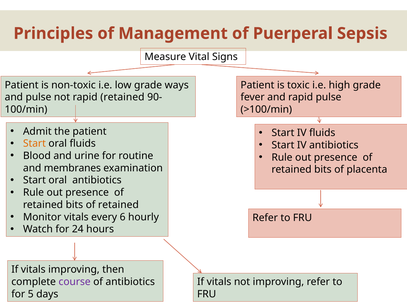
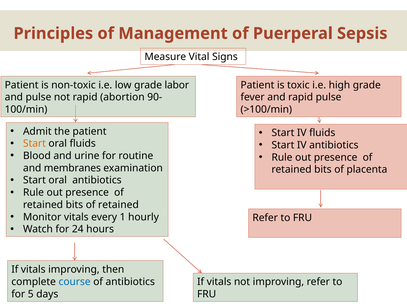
ways: ways -> labor (177, 85)
rapid retained: retained -> abortion (122, 97)
6: 6 -> 1 (123, 216)
course colour: purple -> blue (75, 281)
